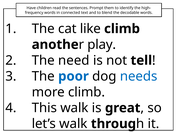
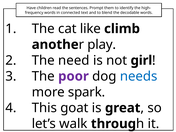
tell: tell -> girl (141, 60)
poor colour: blue -> purple (73, 76)
more climb: climb -> spark (87, 92)
This walk: walk -> goat (74, 108)
